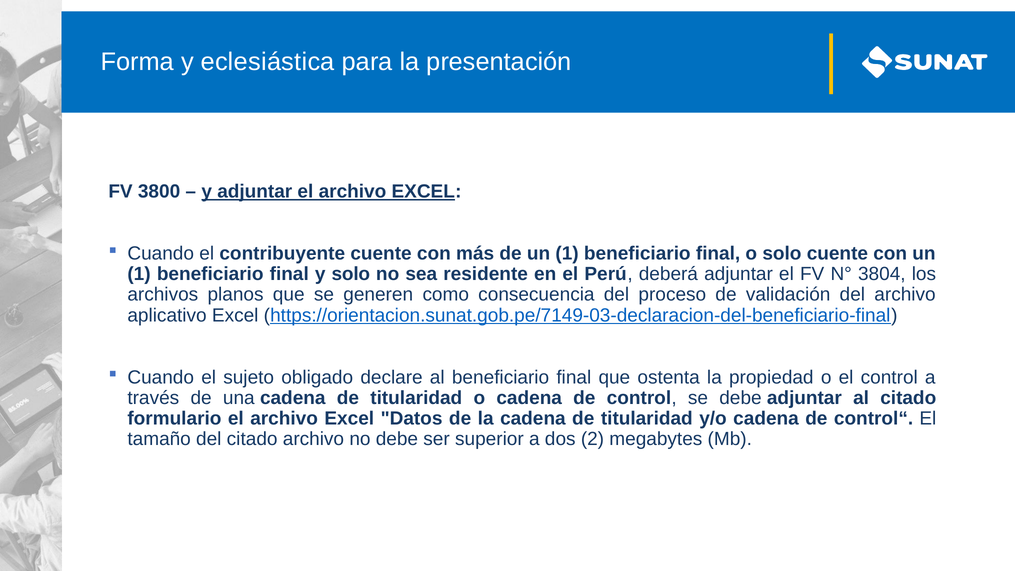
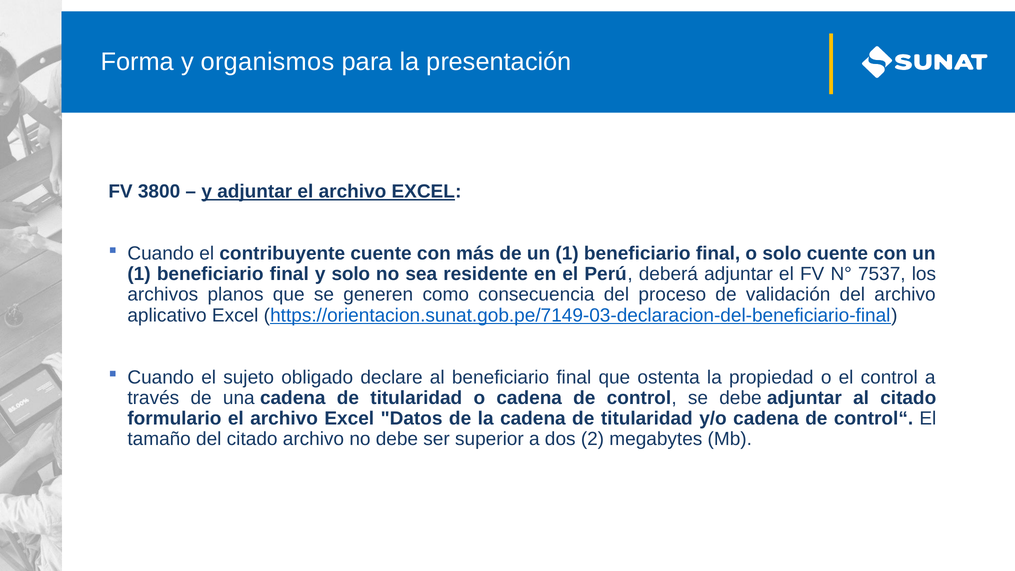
eclesiástica: eclesiástica -> organismos (268, 62)
3804: 3804 -> 7537 (882, 274)
